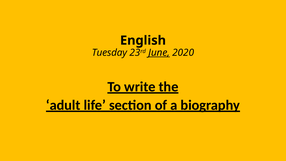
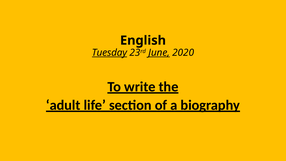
Tuesday underline: none -> present (109, 53)
